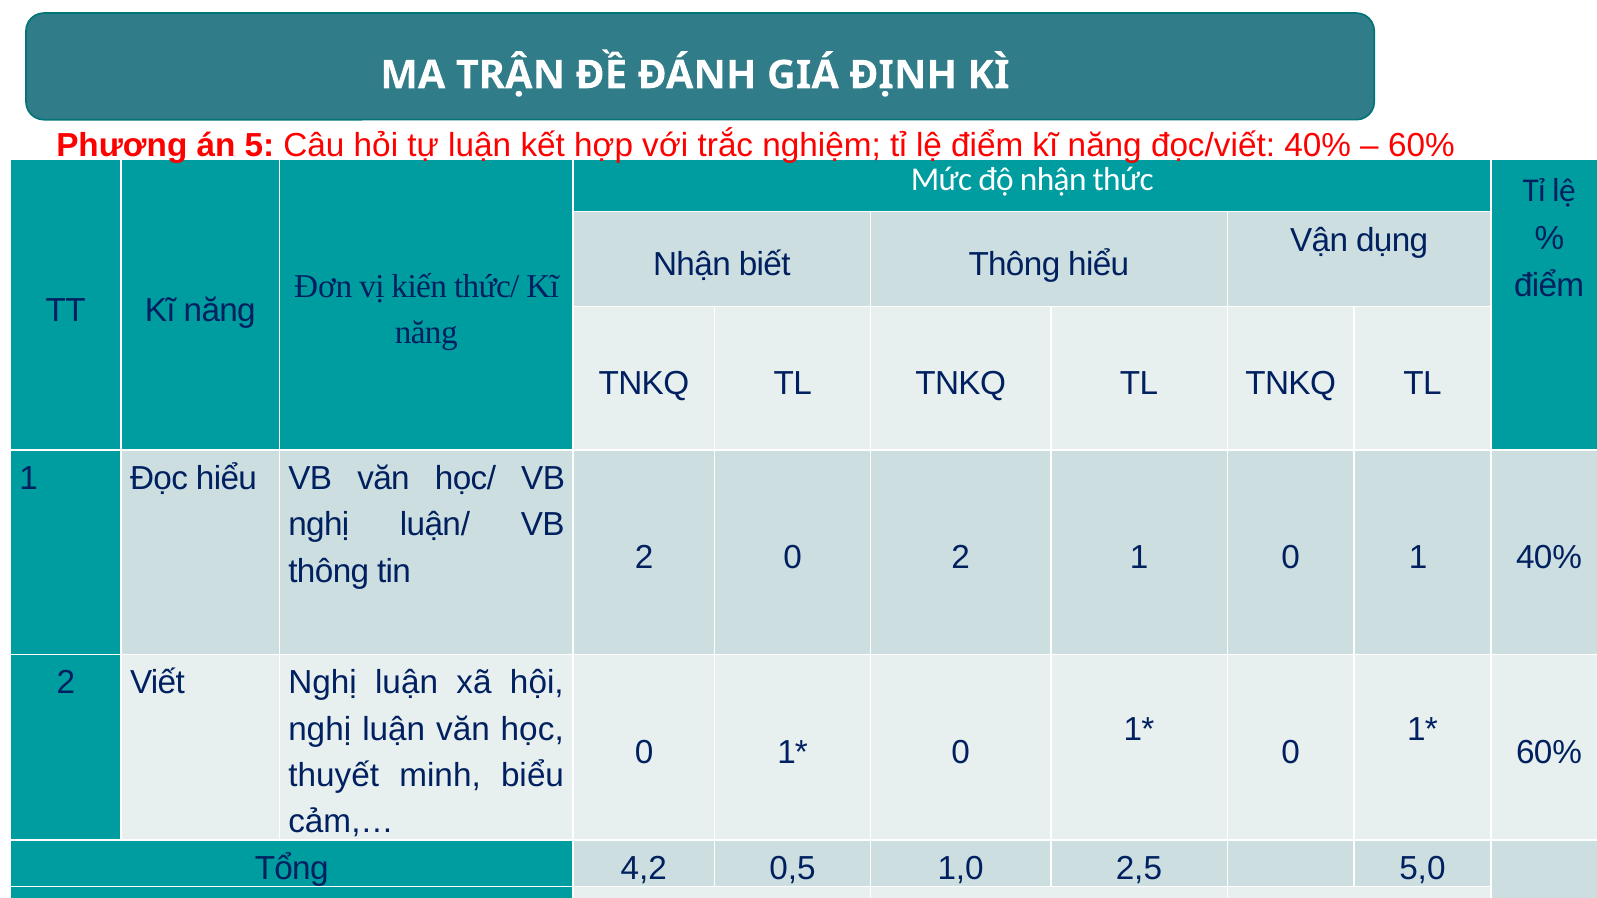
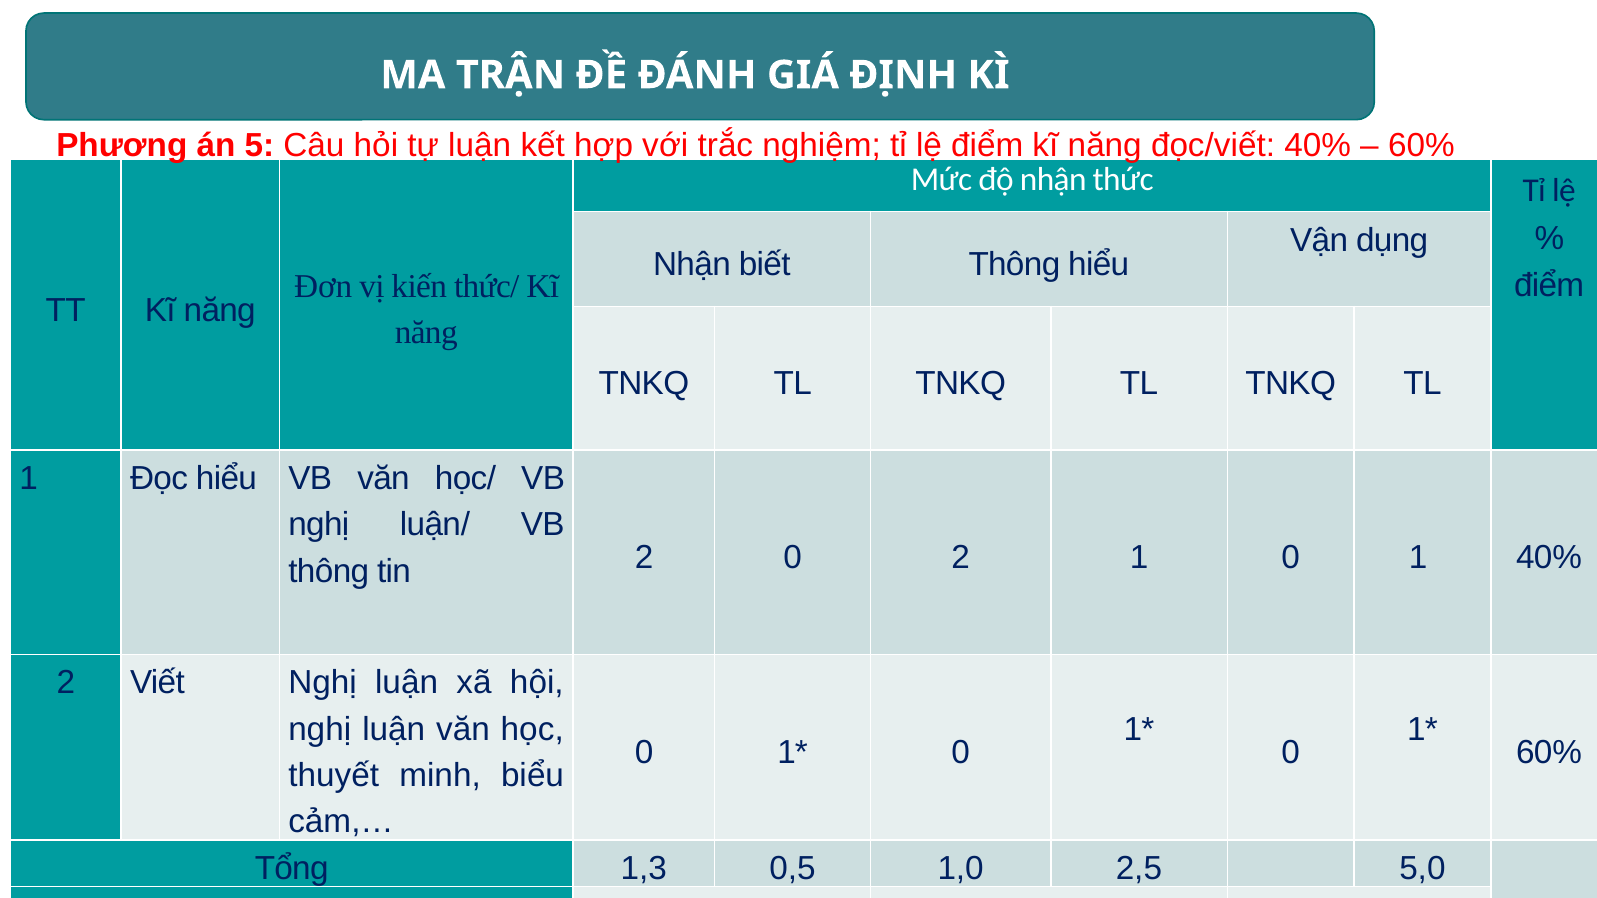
4,2: 4,2 -> 1,3 (644, 869)
